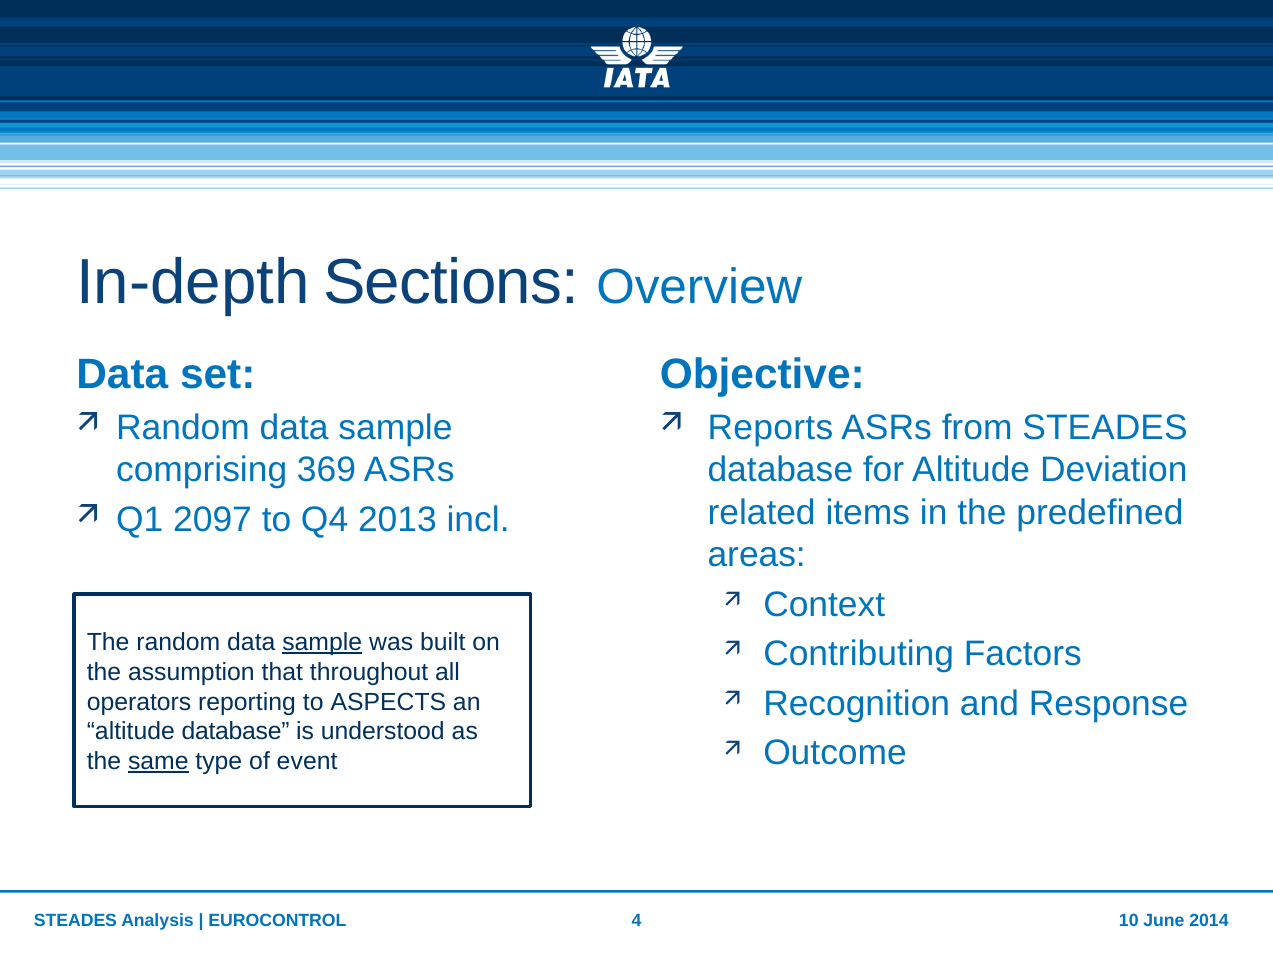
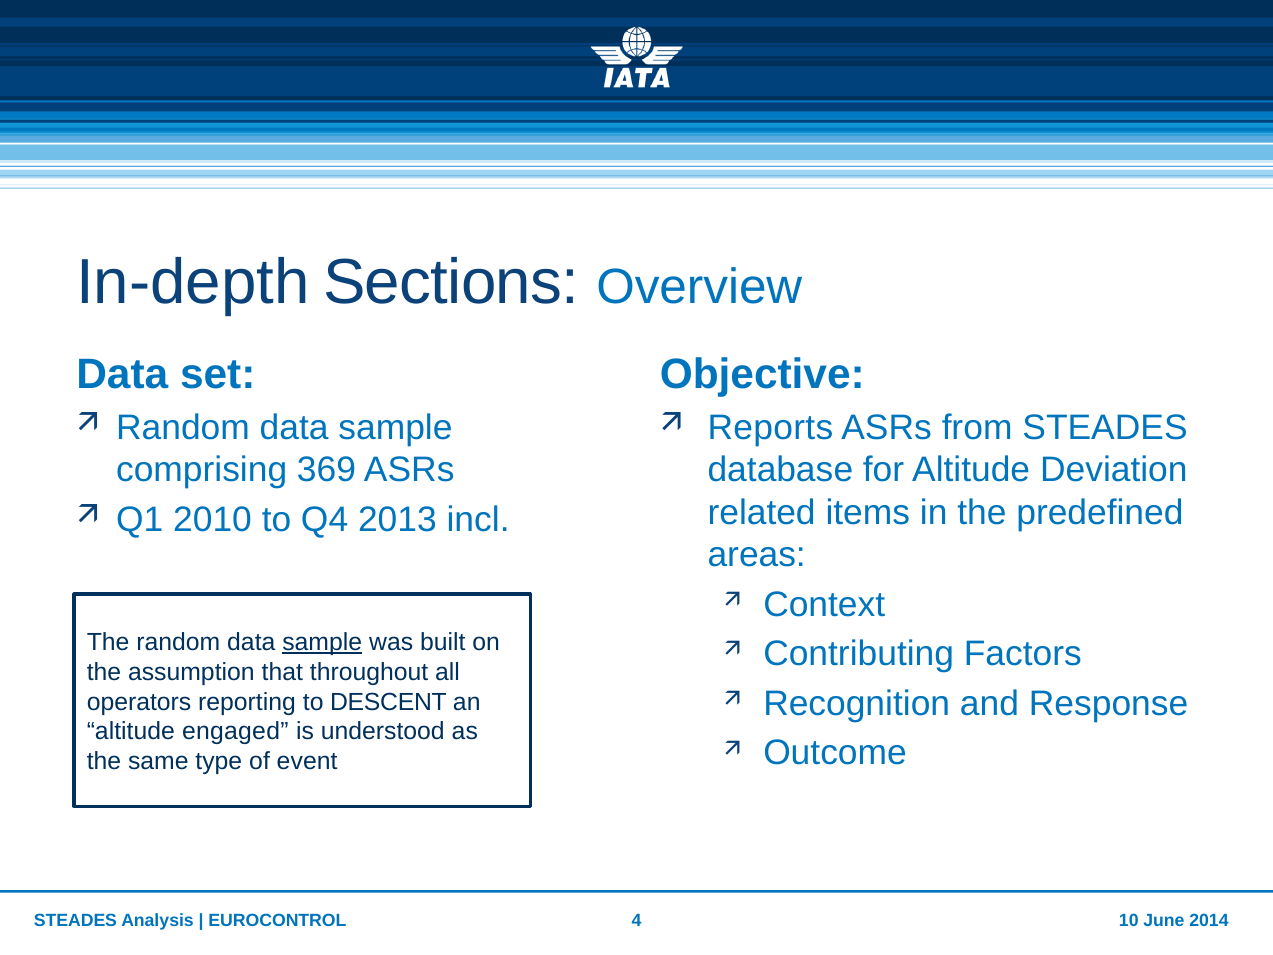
2097: 2097 -> 2010 (213, 519)
ASPECTS: ASPECTS -> DESCENT (388, 702)
altitude database: database -> engaged (235, 732)
same underline: present -> none (158, 761)
